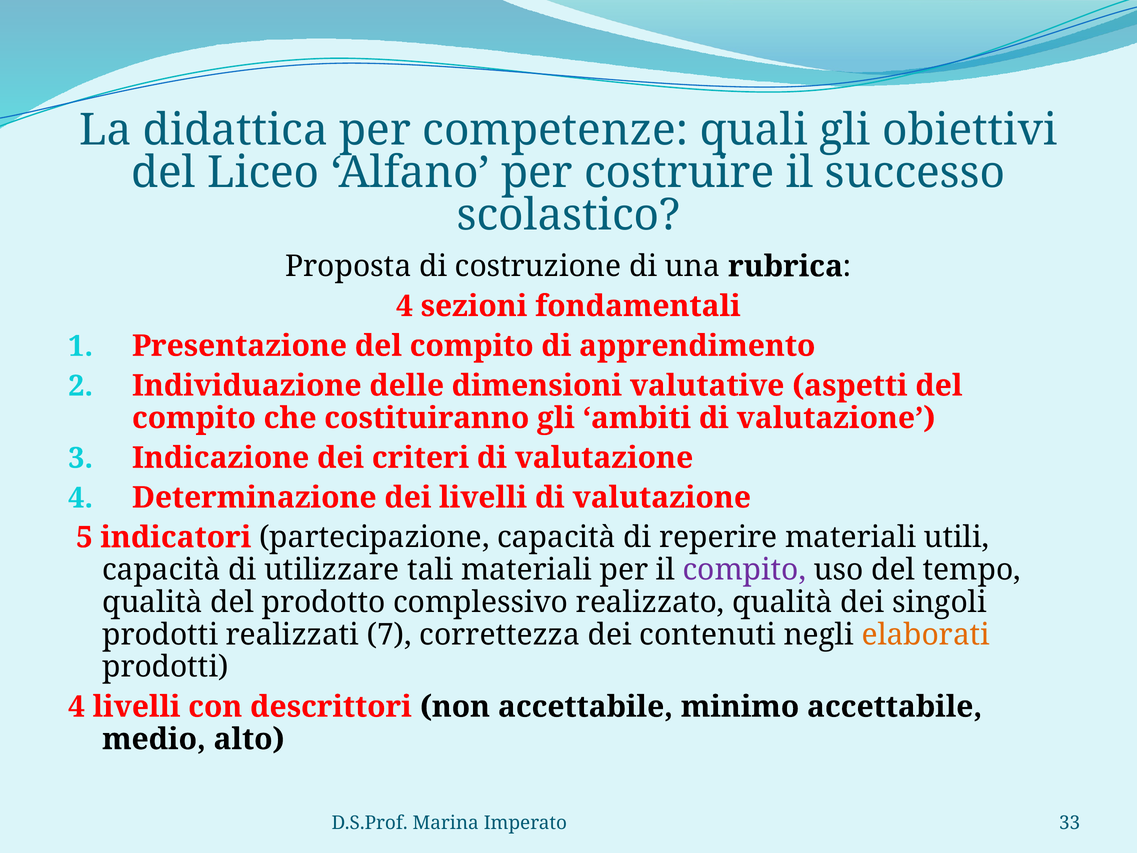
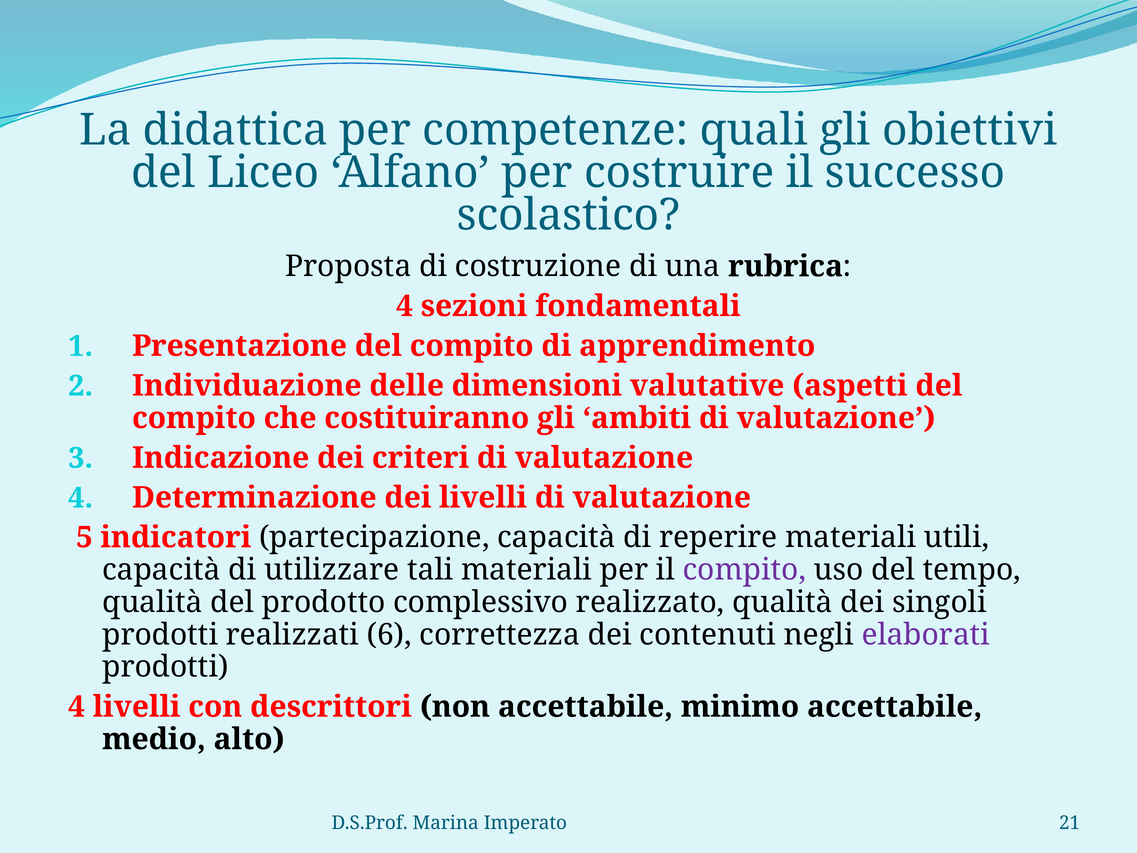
7: 7 -> 6 (389, 634)
elaborati colour: orange -> purple (926, 634)
33: 33 -> 21 (1070, 823)
